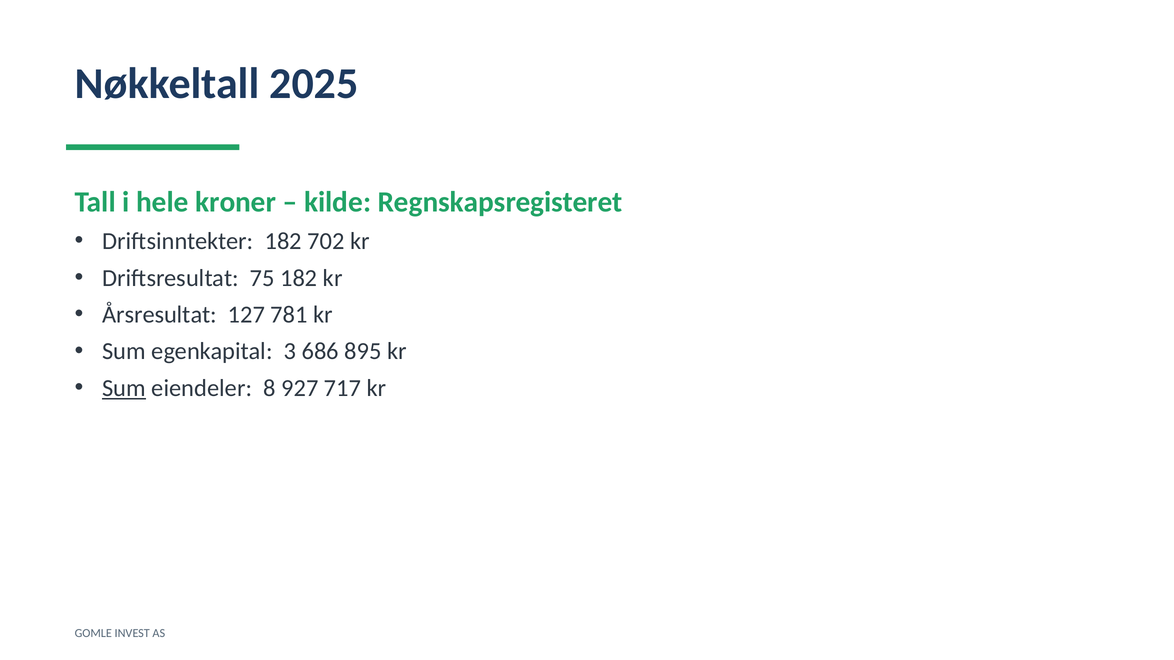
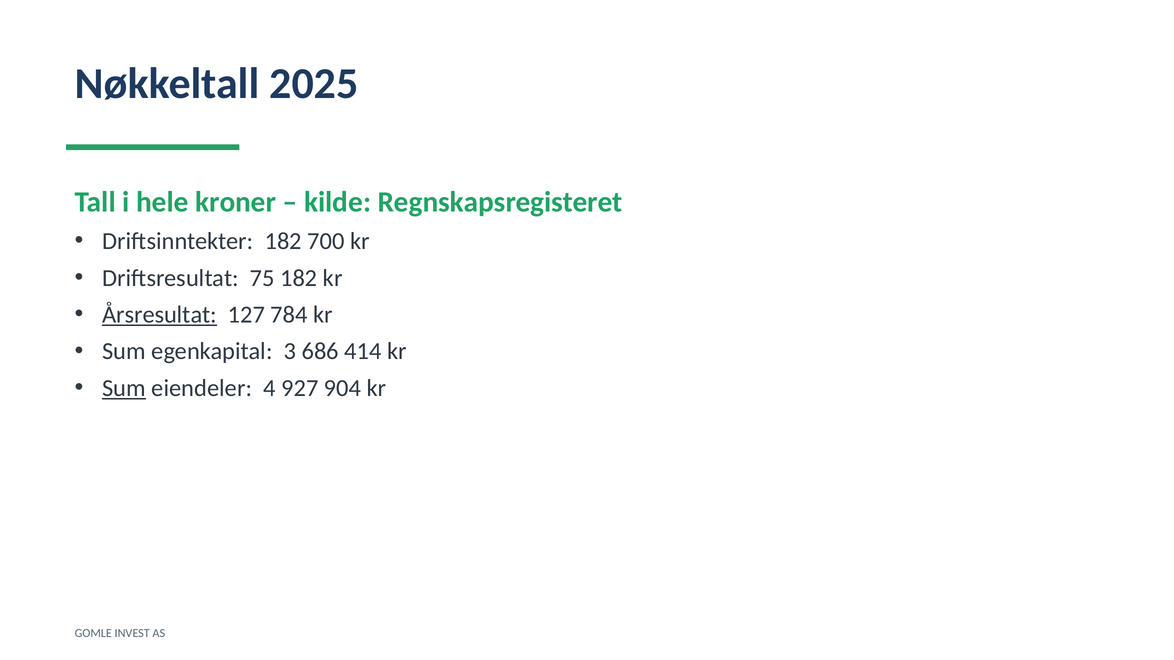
702: 702 -> 700 (326, 241)
Årsresultat underline: none -> present (160, 315)
781: 781 -> 784 (289, 315)
895: 895 -> 414 (363, 352)
8: 8 -> 4 (269, 388)
717: 717 -> 904 (343, 388)
